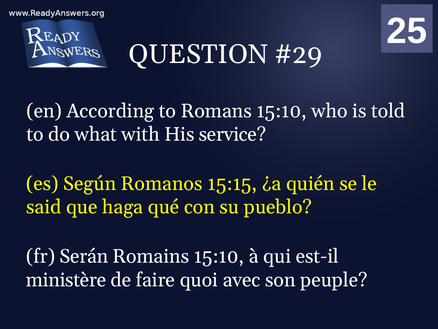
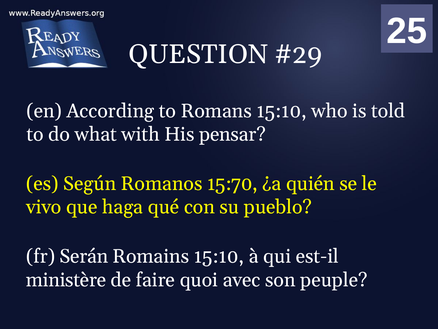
service: service -> pensar (232, 134)
15:15: 15:15 -> 15:70 (232, 183)
said: said -> vivo (44, 207)
